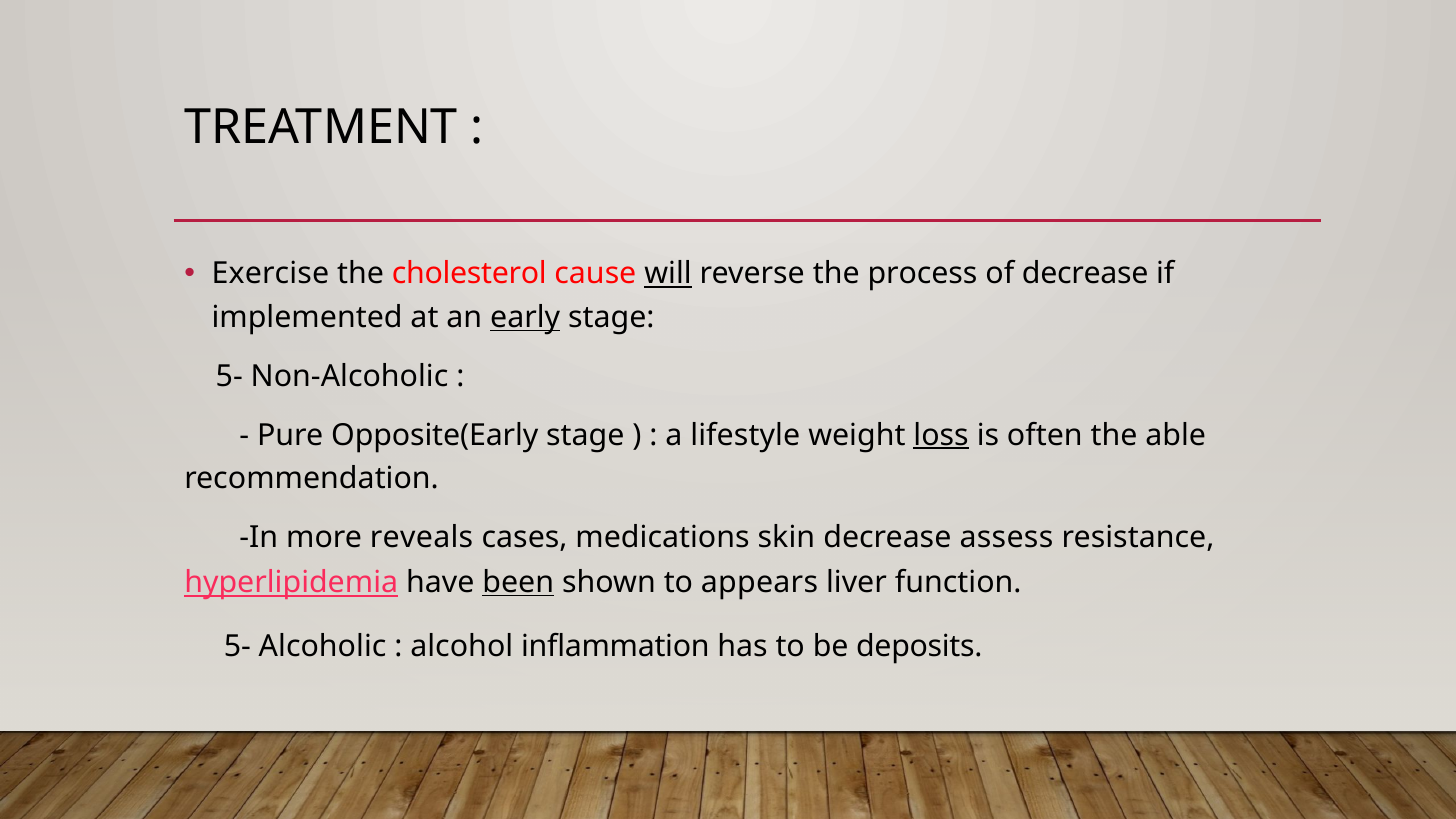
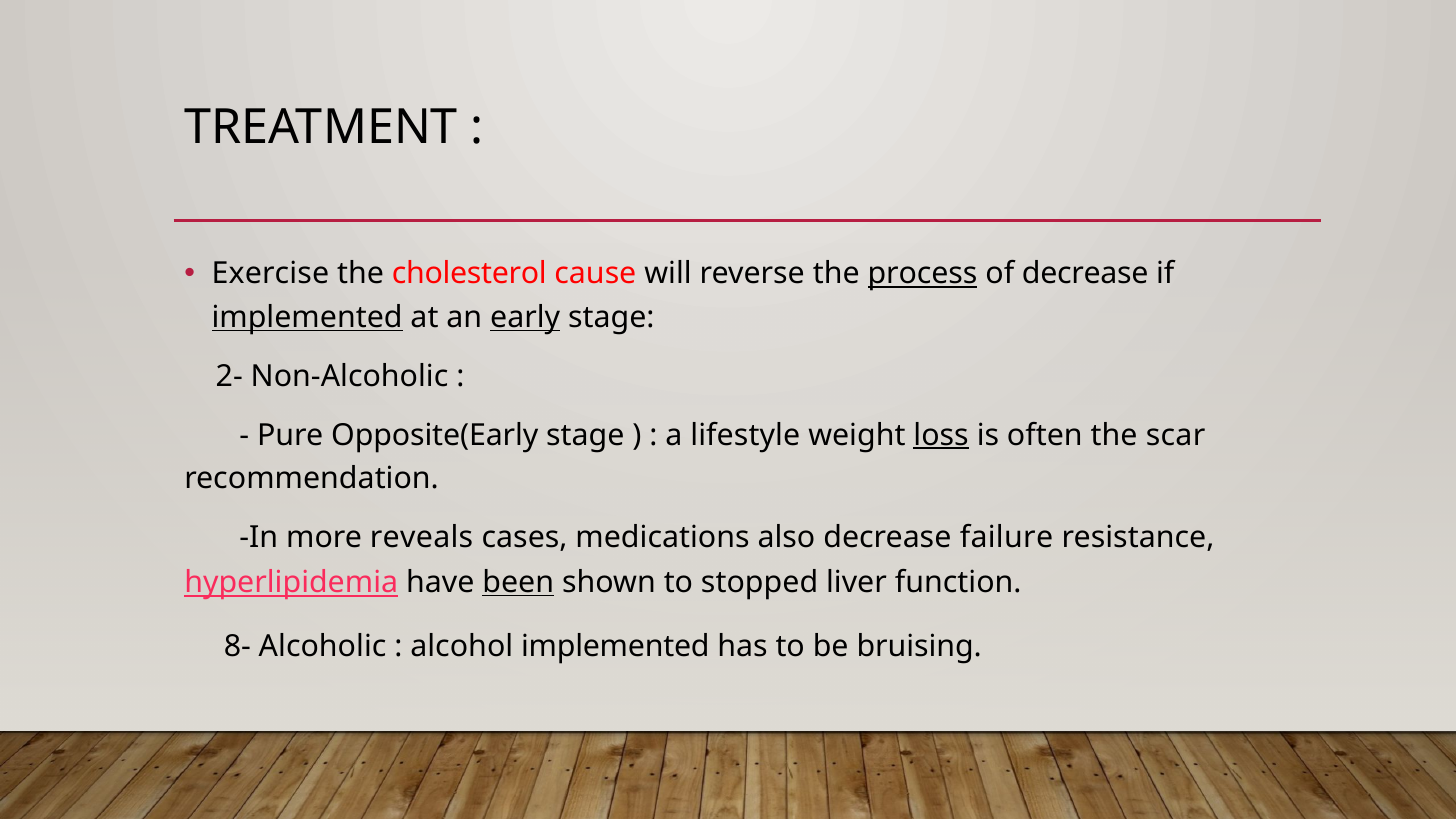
will underline: present -> none (668, 274)
process underline: none -> present (923, 274)
implemented underline: none -> present (307, 317)
5-: 5- -> 2- (229, 376)
able: able -> scar (1176, 435)
skin: skin -> also (786, 538)
assess: assess -> failure (1006, 538)
appears: appears -> stopped (760, 582)
5-: 5- -> 8- (237, 646)
alcohol inflammation: inflammation -> implemented (615, 646)
deposits: deposits -> bruising (919, 646)
